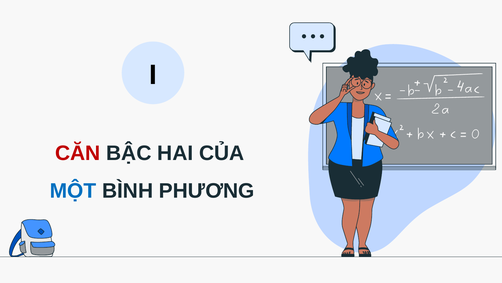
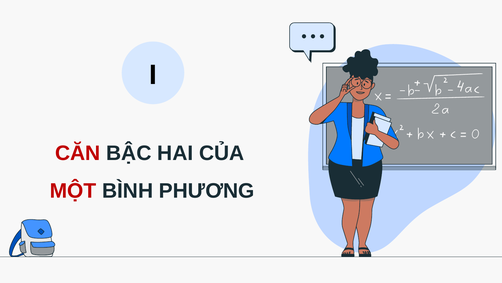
MỘT colour: blue -> red (73, 190)
